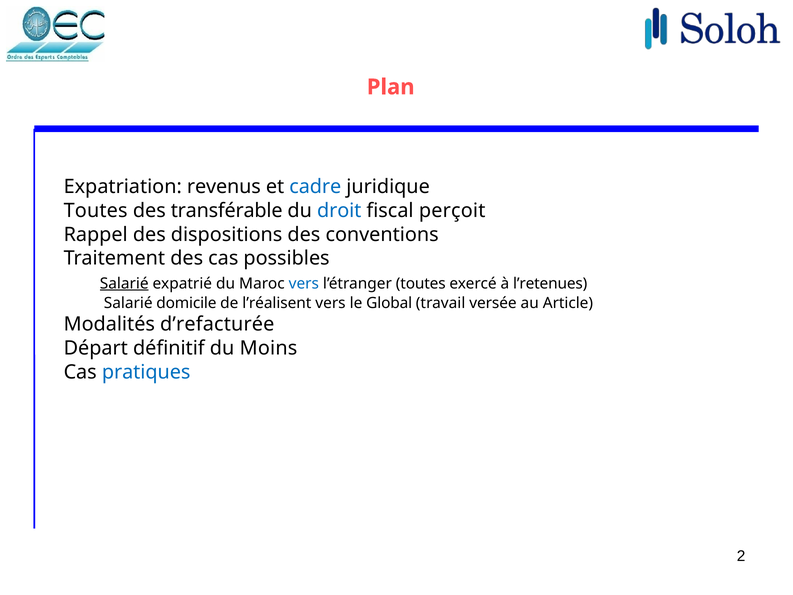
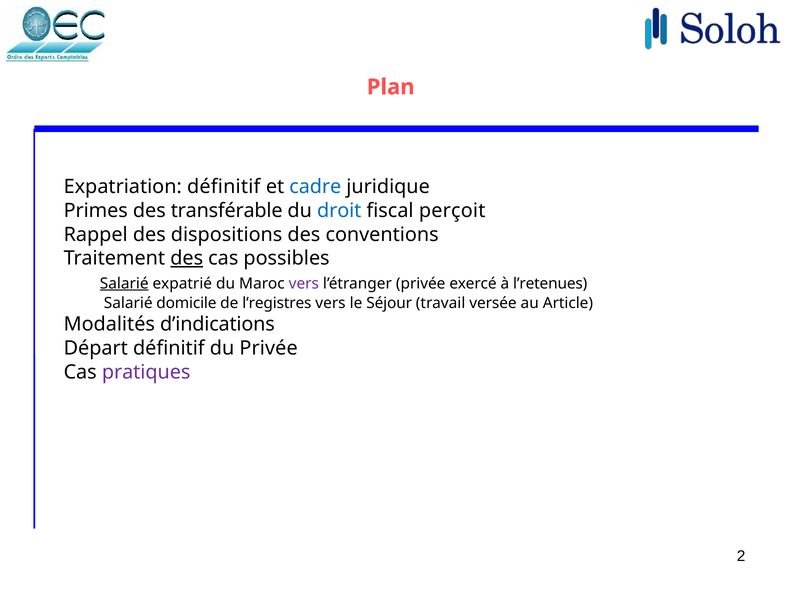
Expatriation revenus: revenus -> définitif (224, 187)
Toutes: Toutes -> Primes (96, 211)
des underline: none -> present (187, 258)
vers colour: blue -> purple (304, 283)
l’étranger toutes: toutes -> privée (421, 283)
l’réalisent: l’réalisent -> l’registres (277, 303)
Global: Global -> Séjour (389, 303)
d’refacturée: d’refacturée -> d’indications (217, 324)
du Moins: Moins -> Privée (269, 348)
pratiques colour: blue -> purple (146, 372)
